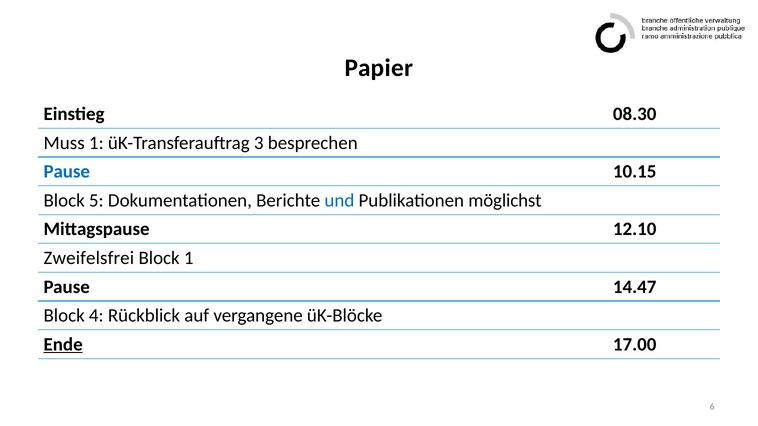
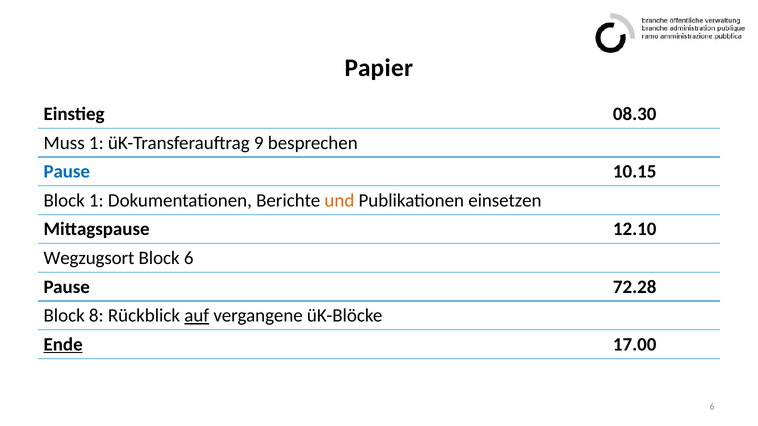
3: 3 -> 9 (259, 143)
Block 5: 5 -> 1 (96, 201)
und colour: blue -> orange (339, 201)
möglichst: möglichst -> einsetzen (505, 201)
Zweifelsfrei: Zweifelsfrei -> Wegzugsort (89, 258)
Block 1: 1 -> 6 (189, 258)
14.47: 14.47 -> 72.28 (635, 287)
4: 4 -> 8 (96, 316)
auf underline: none -> present (197, 316)
